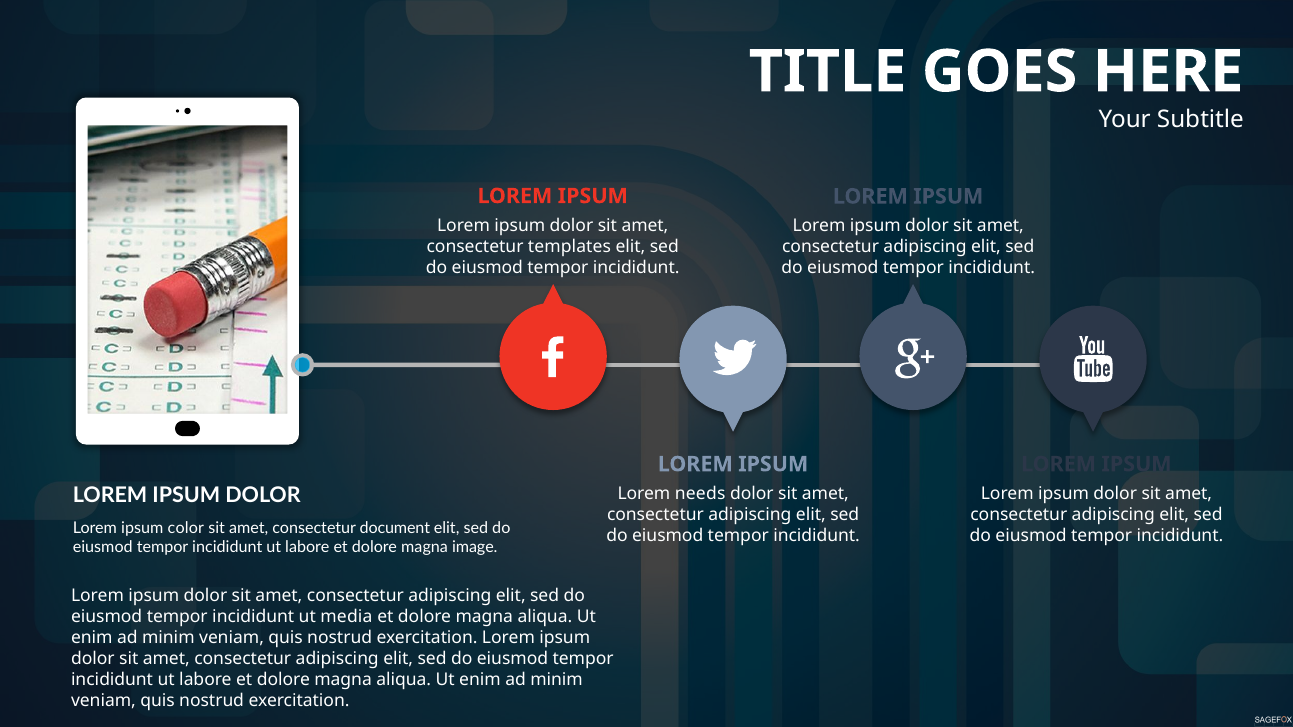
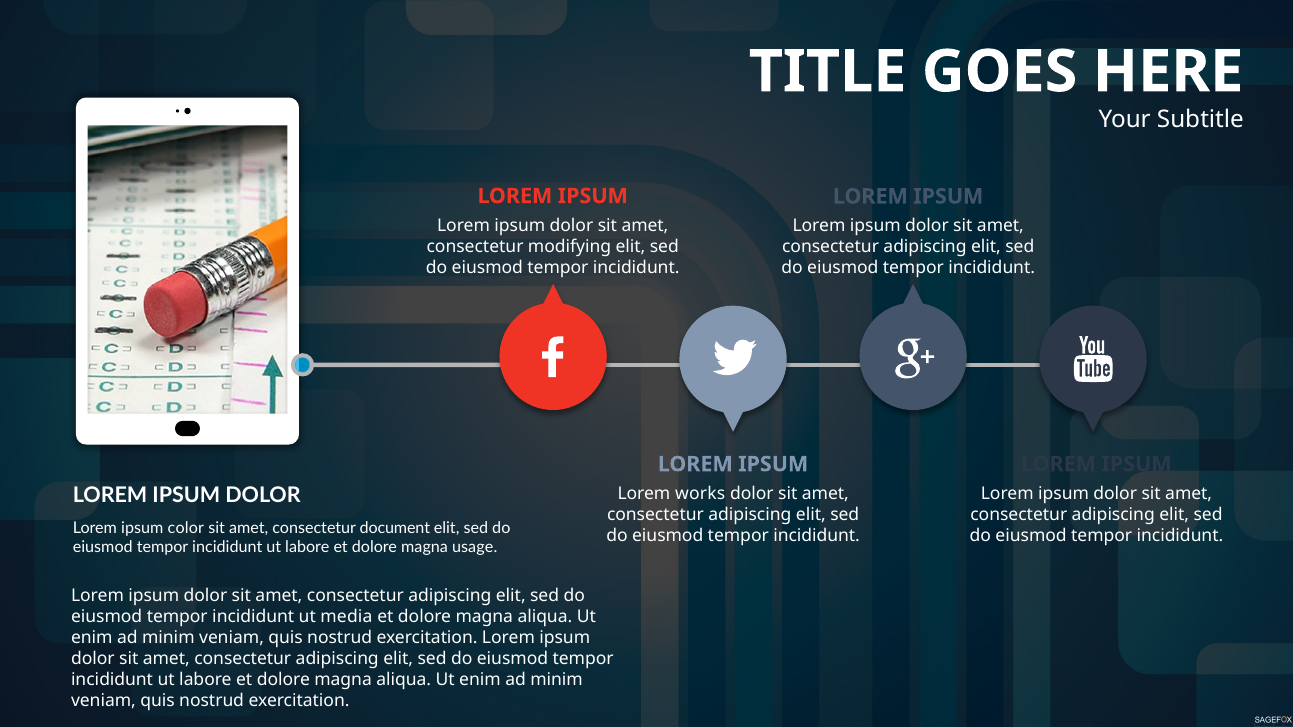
templates: templates -> modifying (570, 247)
needs: needs -> works (700, 494)
image: image -> usage (475, 547)
